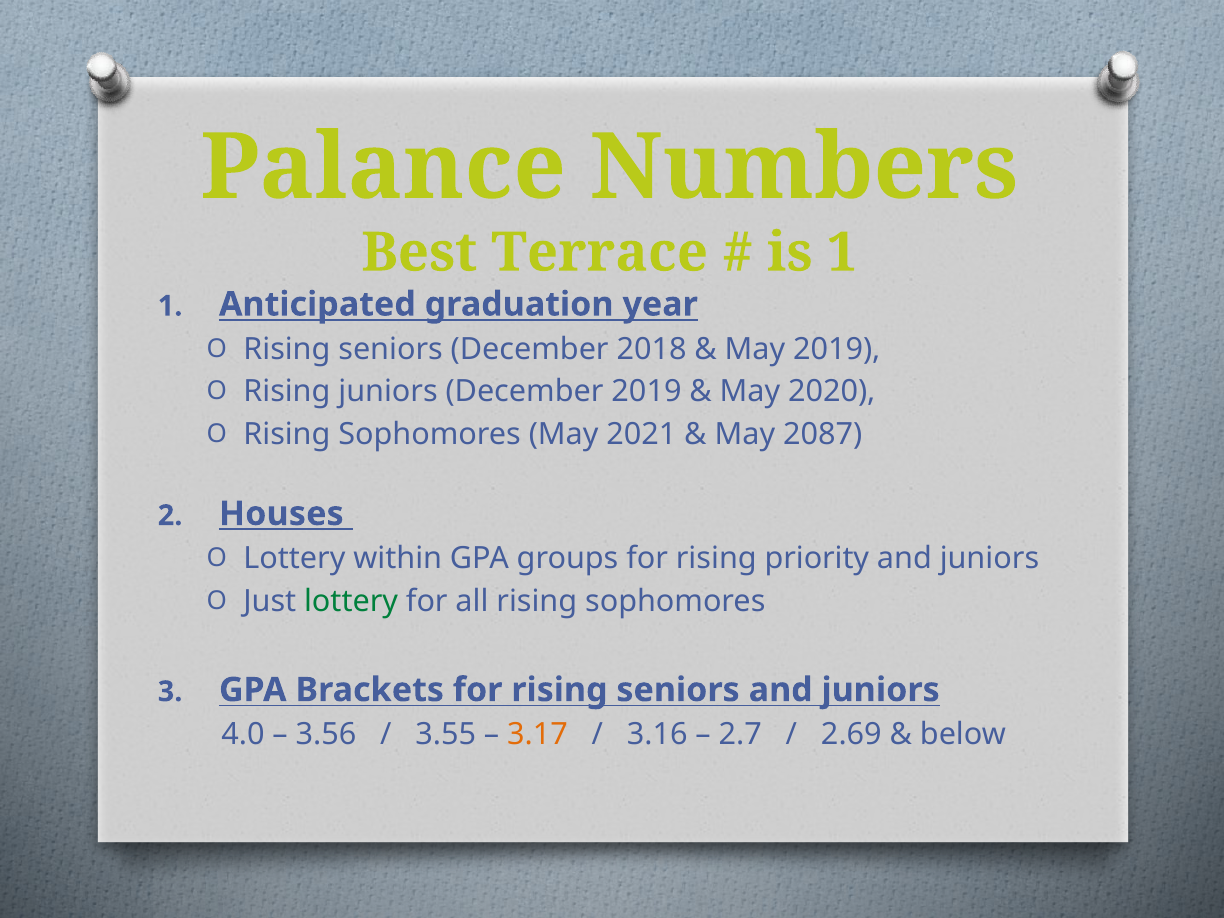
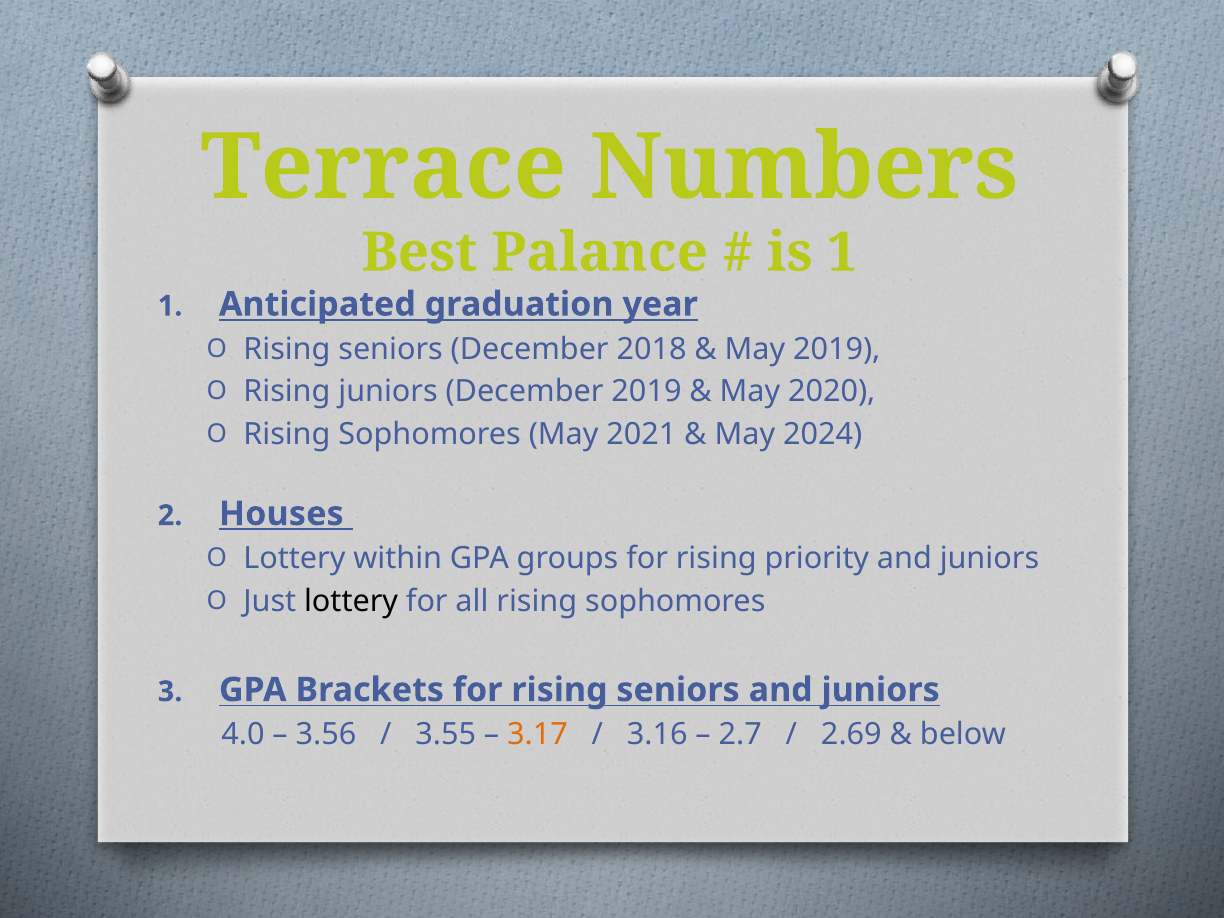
Palance: Palance -> Terrace (383, 168)
Terrace: Terrace -> Palance (600, 253)
2087: 2087 -> 2024 (823, 435)
lottery colour: green -> black (351, 601)
